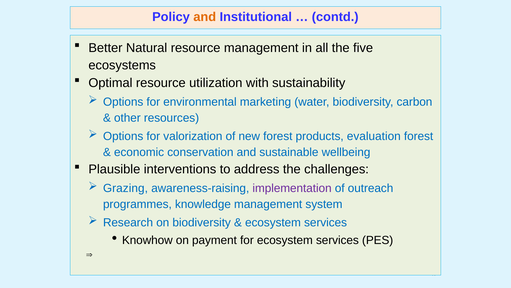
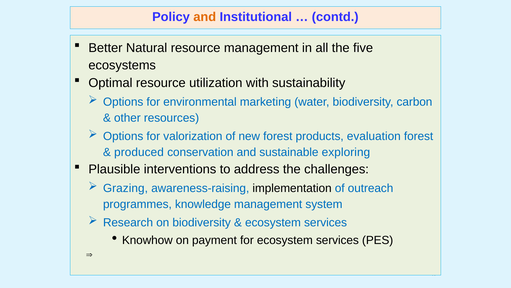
economic: economic -> produced (139, 152)
wellbeing: wellbeing -> exploring (346, 152)
implementation colour: purple -> black (292, 188)
